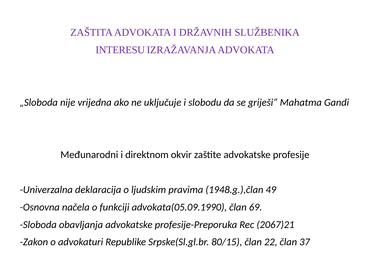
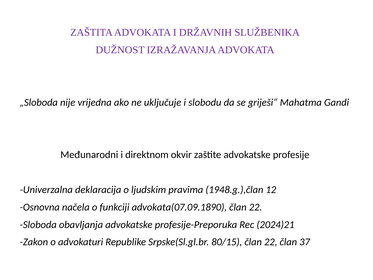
INTERESU: INTERESU -> DUŽNOST (120, 50)
49: 49 -> 12 (271, 190)
advokata(05.09.1990: advokata(05.09.1990 -> advokata(07.09.1890 (179, 207)
69: 69 -> 22 (256, 207)
2067)21: 2067)21 -> 2024)21 (275, 224)
